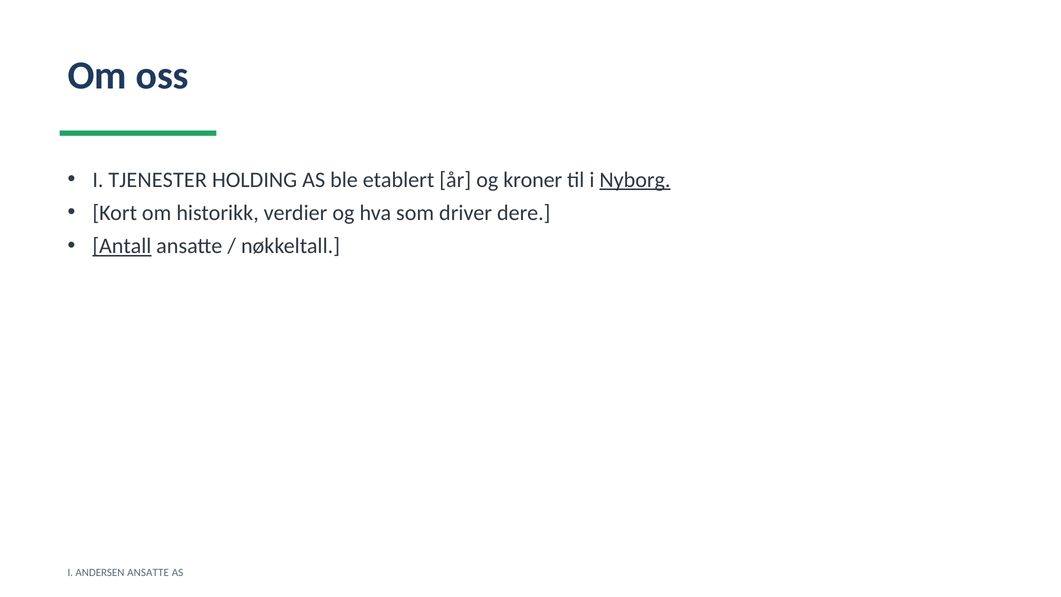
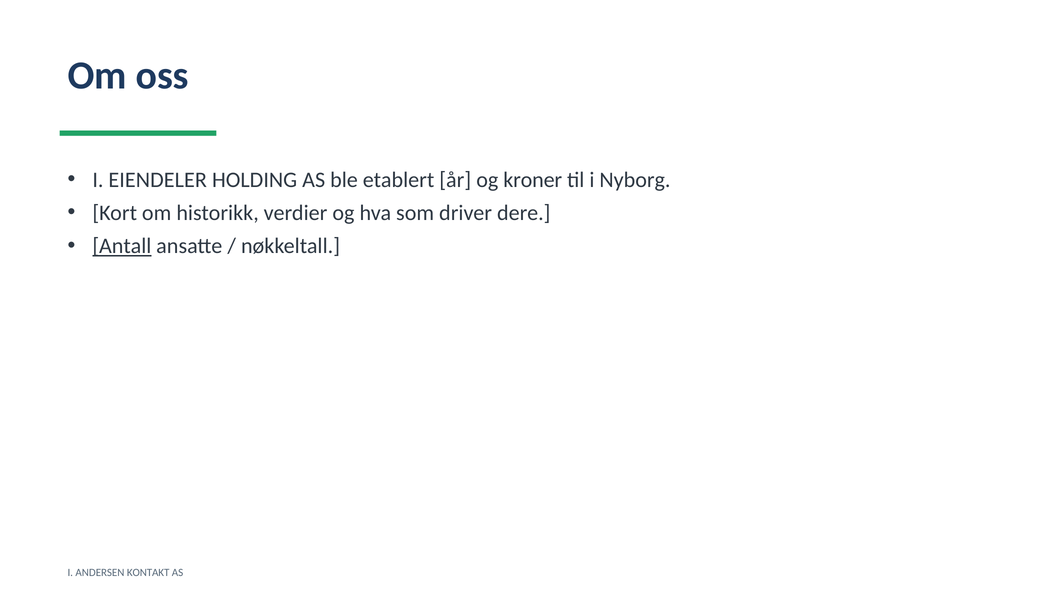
TJENESTER: TJENESTER -> EIENDELER (158, 180)
Nyborg underline: present -> none (635, 180)
ANDERSEN ANSATTE: ANSATTE -> KONTAKT (148, 573)
